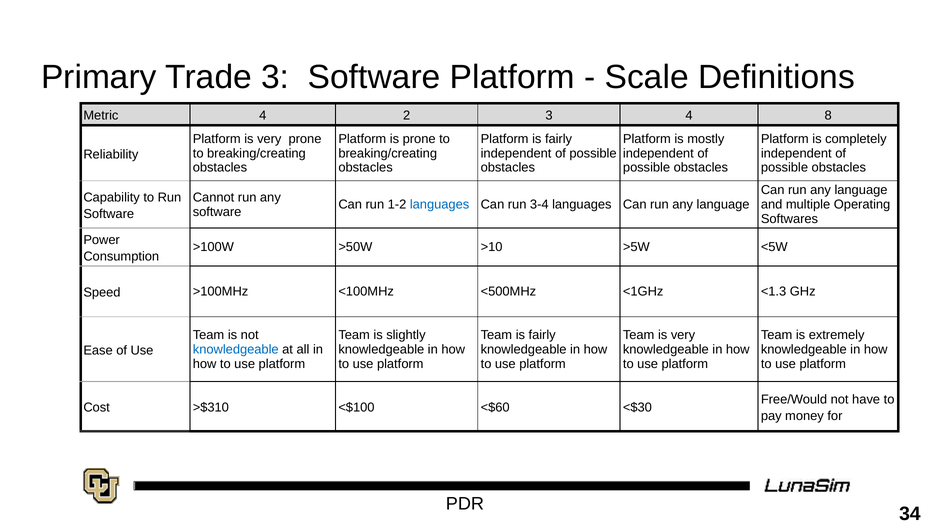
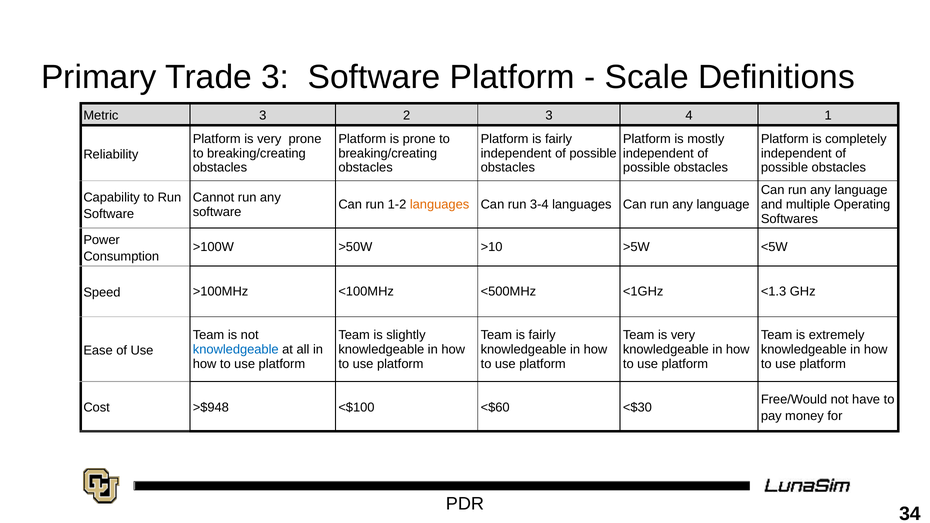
Metric 4: 4 -> 3 (263, 116)
8: 8 -> 1 (828, 116)
languages colour: blue -> orange (440, 205)
>$310: >$310 -> >$948 (211, 408)
